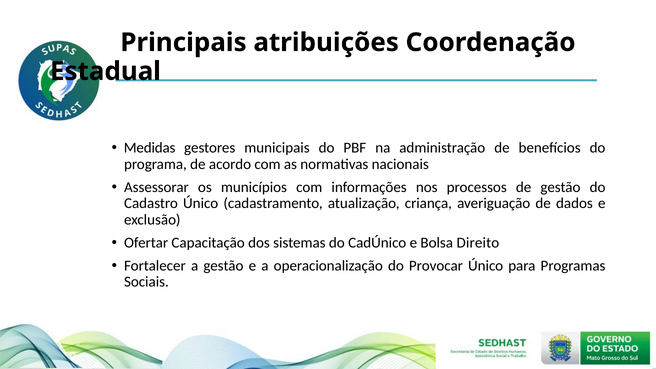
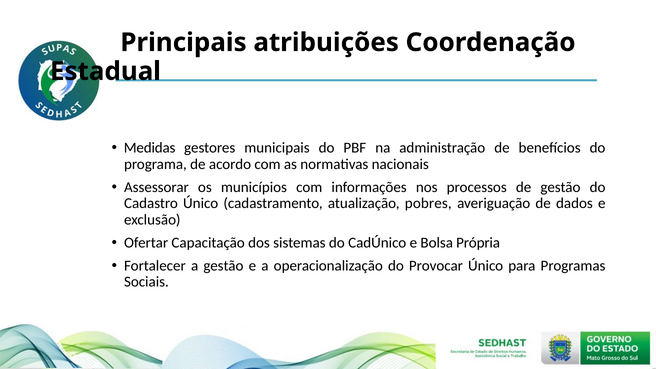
criança: criança -> pobres (428, 203)
Direito: Direito -> Própria (478, 243)
